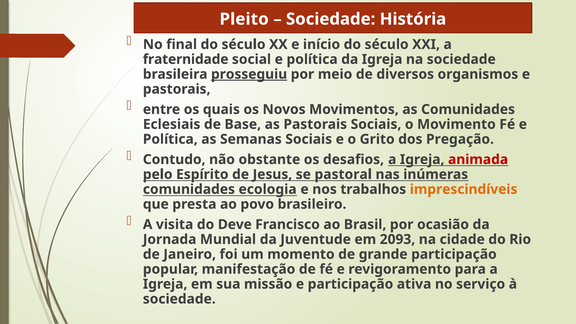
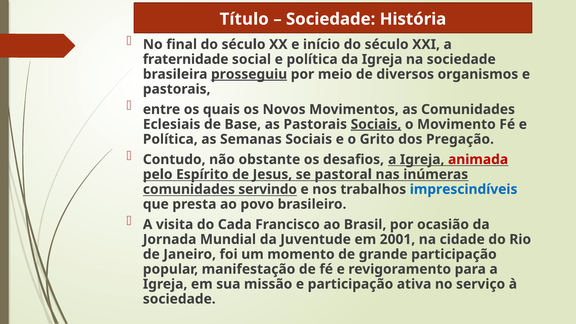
Pleito: Pleito -> Título (244, 19)
Sociais underline: none -> present (376, 124)
ecologia: ecologia -> servindo (268, 189)
imprescindíveis colour: orange -> blue (464, 189)
Deve: Deve -> Cada (235, 224)
2093: 2093 -> 2001 (397, 239)
